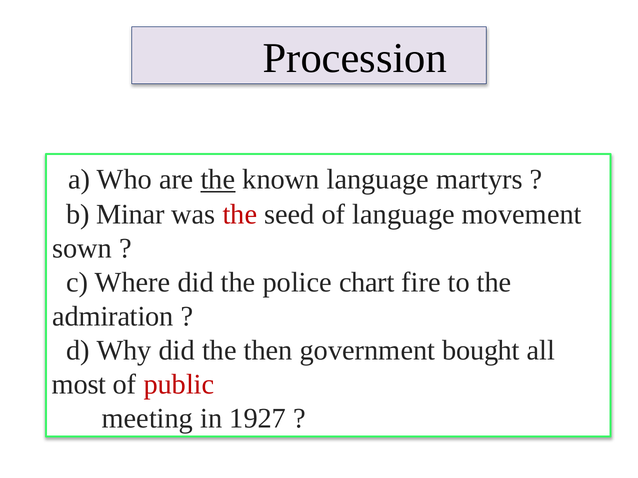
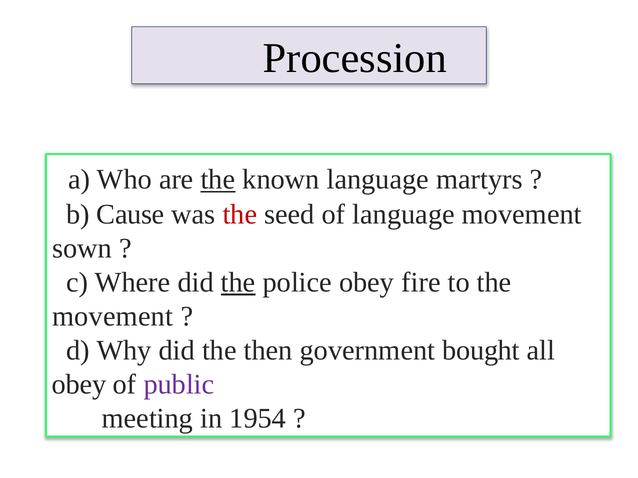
Minar: Minar -> Cause (131, 215)
the underline: none -> present (238, 283)
police chart: chart -> obey (367, 283)
admiration: admiration -> movement (113, 317)
most: most -> obey (79, 385)
public colour: red -> purple (179, 385)
1927: 1927 -> 1954 (258, 419)
